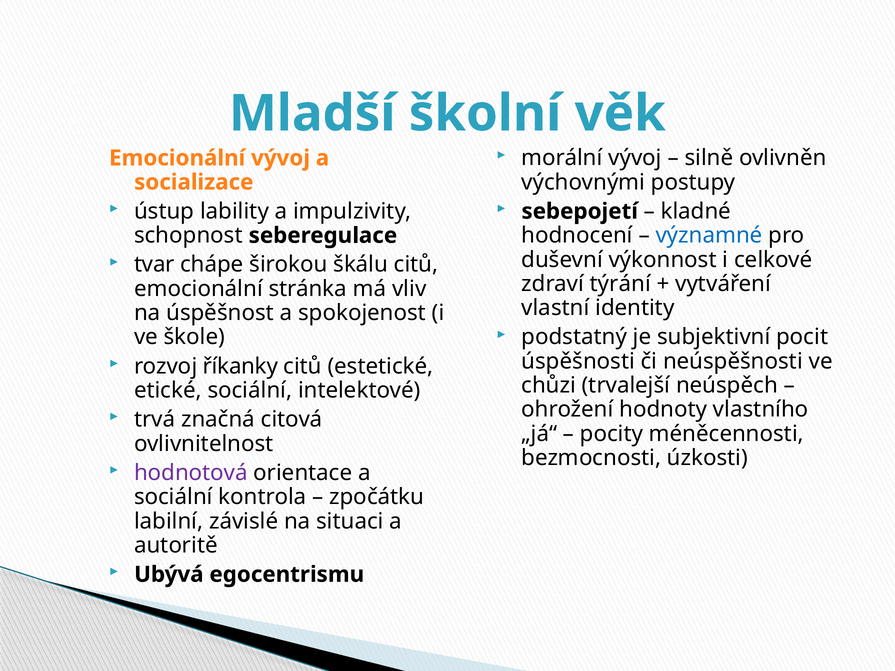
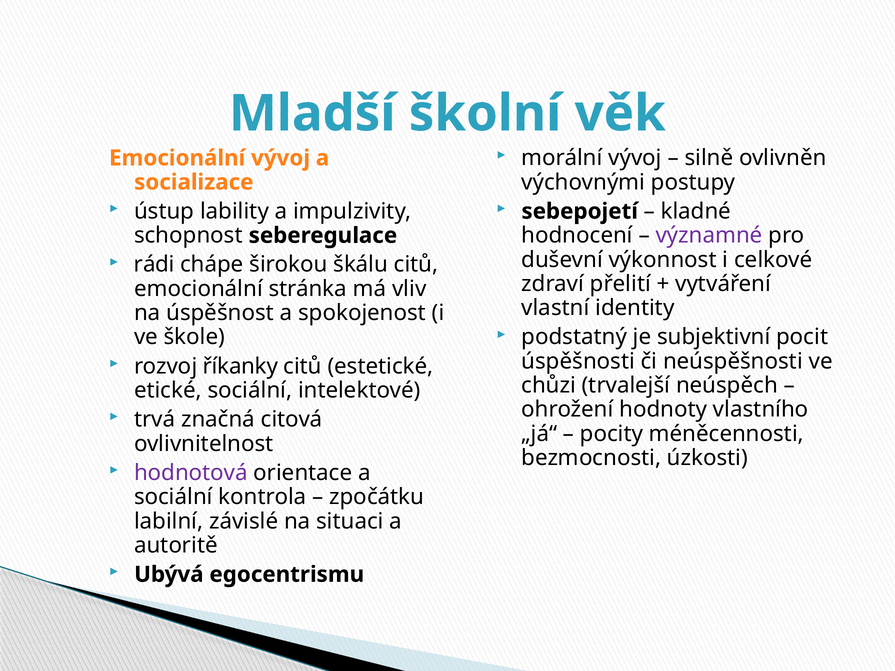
významné colour: blue -> purple (709, 236)
tvar: tvar -> rádi (154, 265)
týrání: týrání -> přelití (620, 284)
